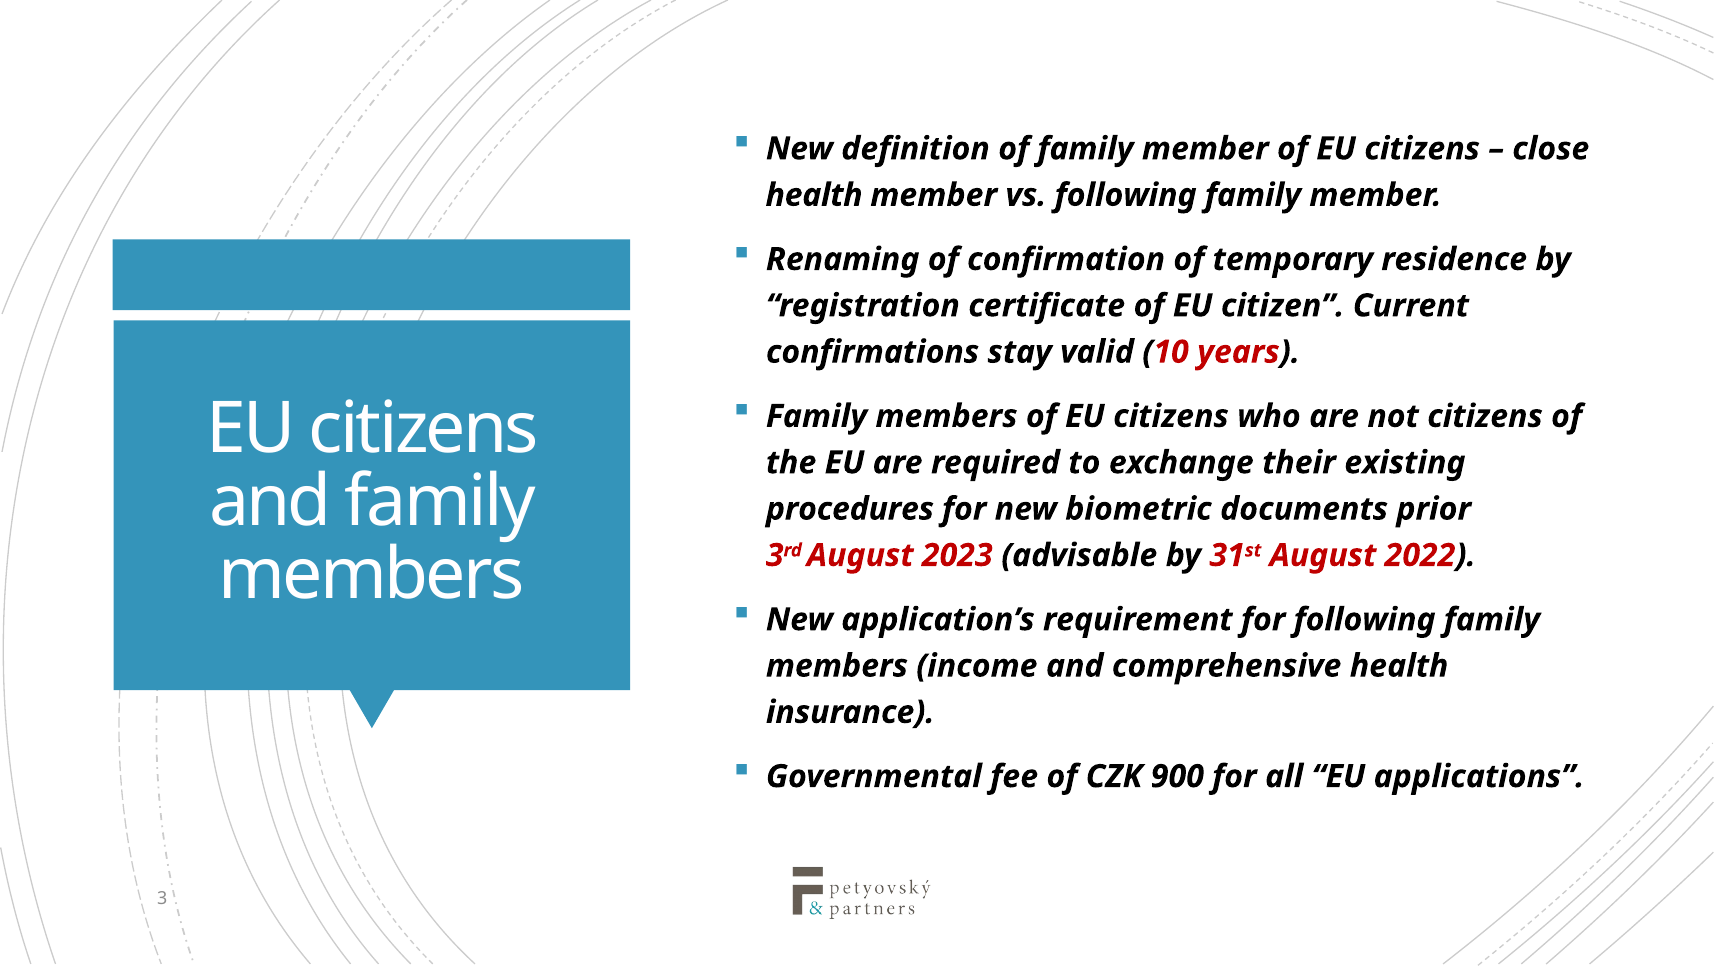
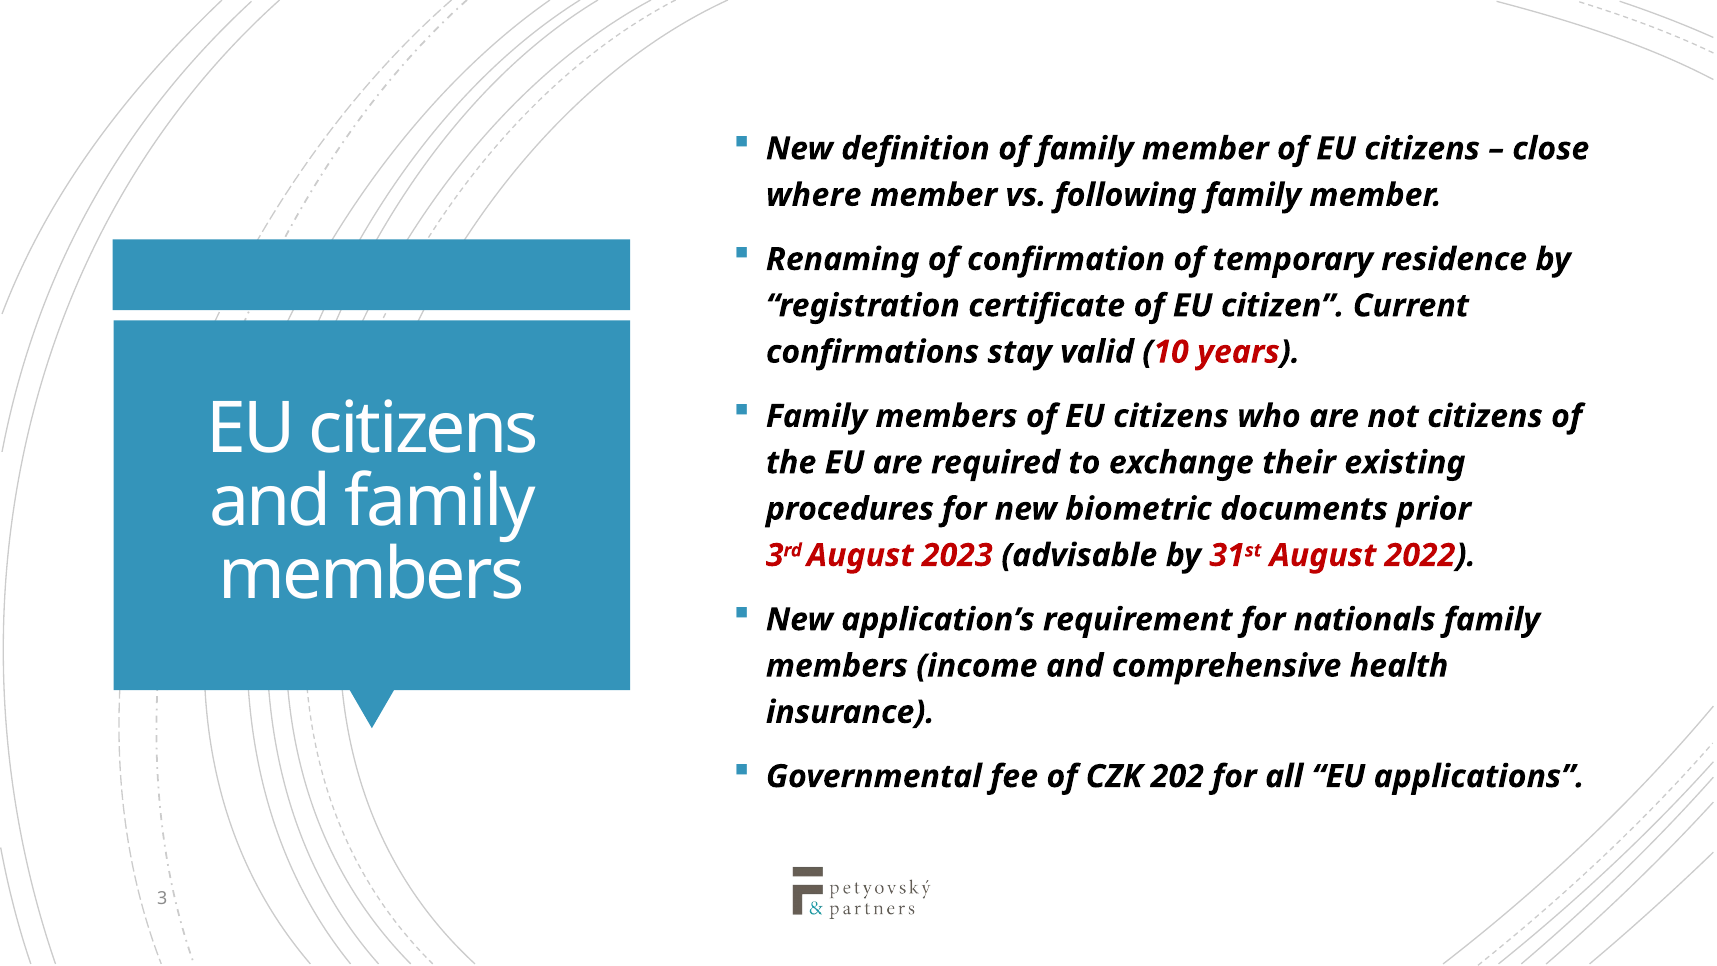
health: health -> where (814, 195)
for following: following -> nationals (1365, 620)
900: 900 -> 202 (1177, 776)
